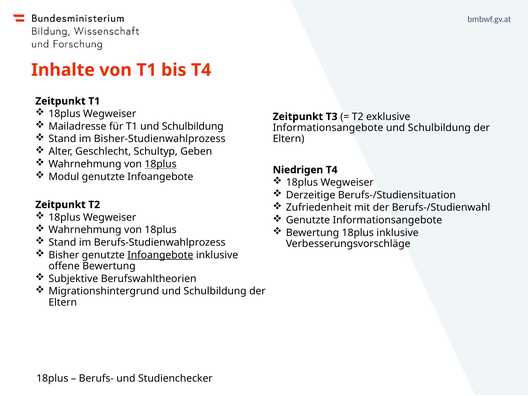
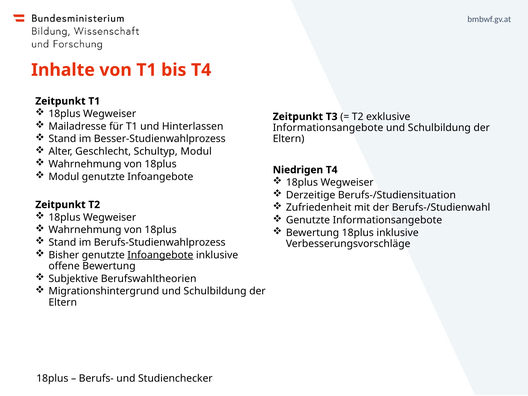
T1 und Schulbildung: Schulbildung -> Hinterlassen (193, 126)
Bisher-Studienwahlprozess: Bisher-Studienwahlprozess -> Besser-Studienwahlprozess (160, 139)
Schultyp Geben: Geben -> Modul (196, 151)
18plus underline: present -> none (161, 164)
